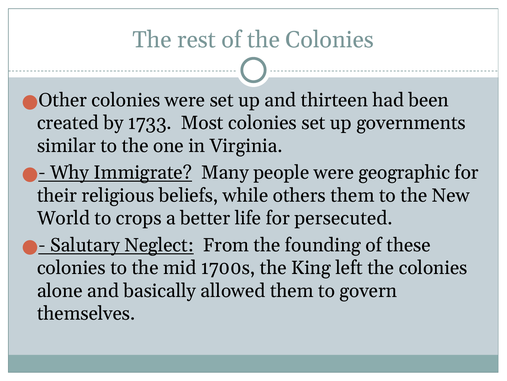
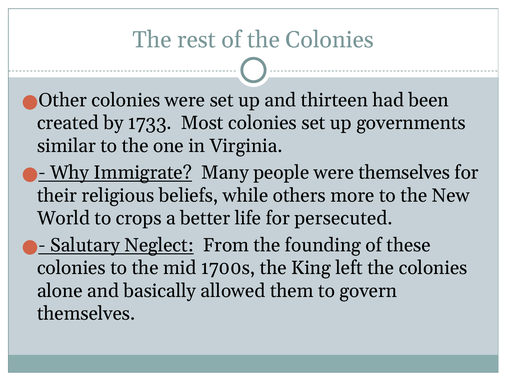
were geographic: geographic -> themselves (404, 172)
others them: them -> more (352, 195)
